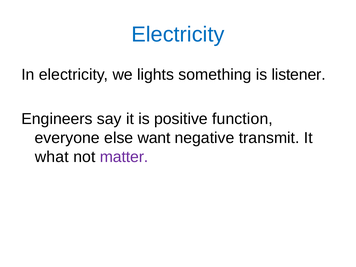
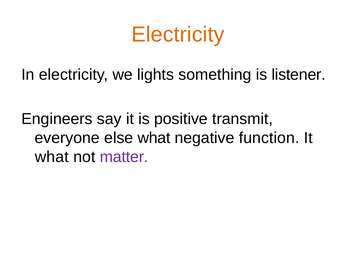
Electricity colour: blue -> orange (178, 34)
function: function -> transmit (243, 119)
else want: want -> what (154, 138)
transmit: transmit -> function (269, 138)
